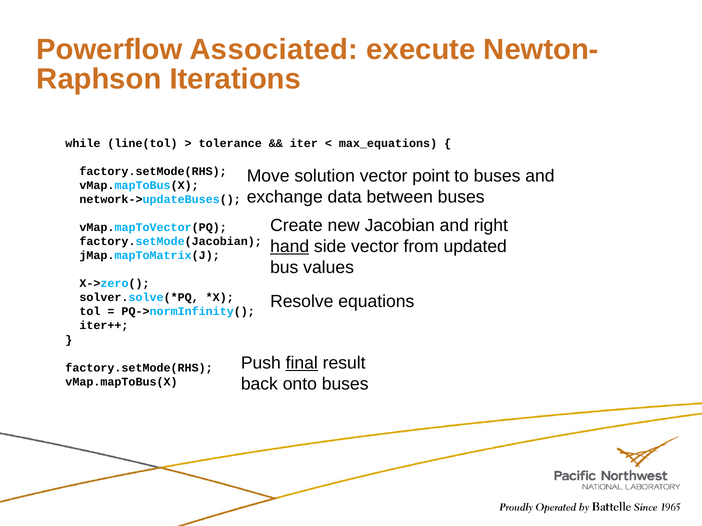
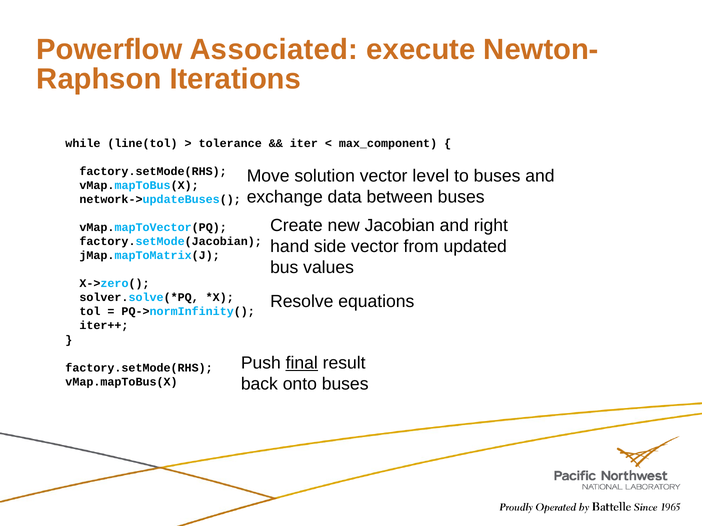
max_equations: max_equations -> max_component (388, 143)
point: point -> level (431, 176)
hand underline: present -> none (290, 247)
